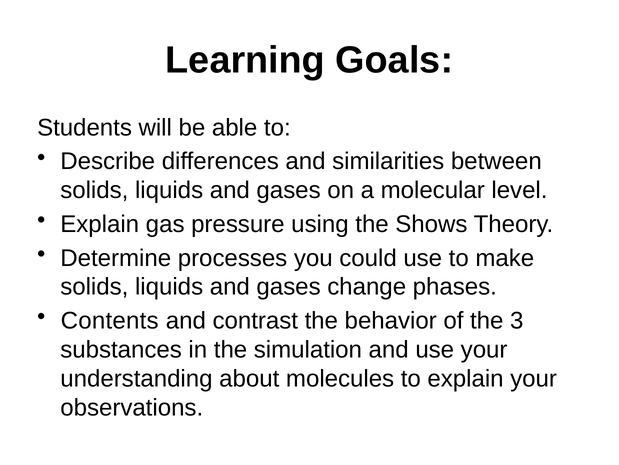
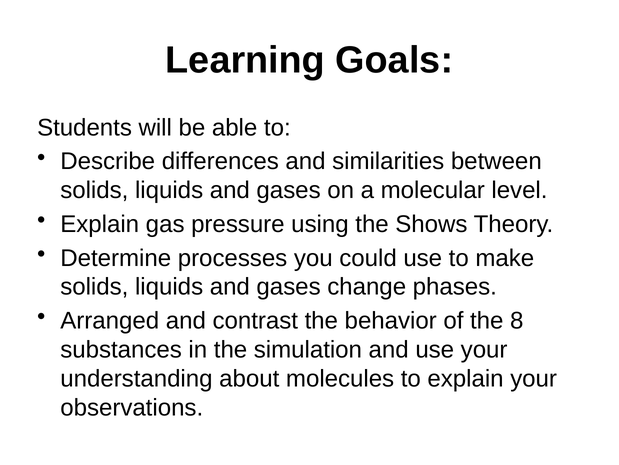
Contents: Contents -> Arranged (110, 320)
3: 3 -> 8 (517, 320)
